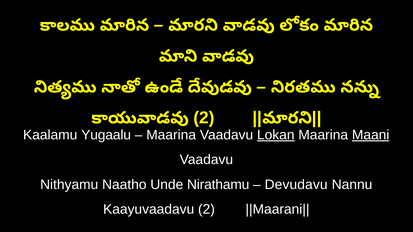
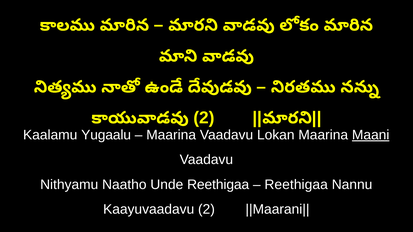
Lokan underline: present -> none (276, 135)
Unde Nirathamu: Nirathamu -> Reethigaa (218, 185)
Devudavu: Devudavu -> Reethigaa (296, 185)
